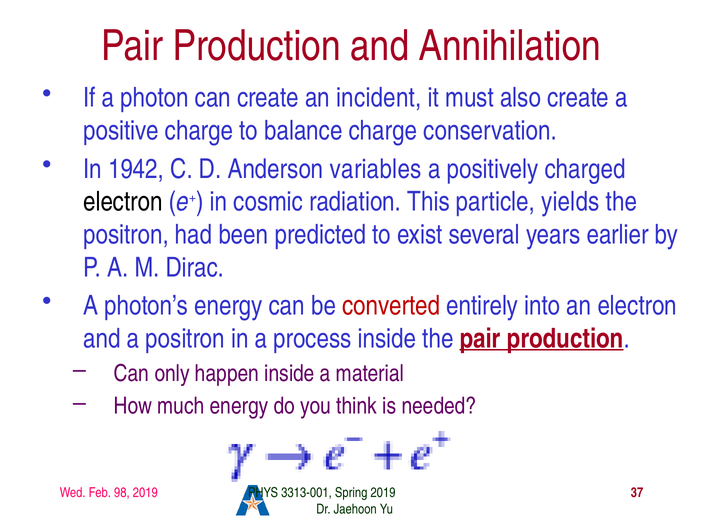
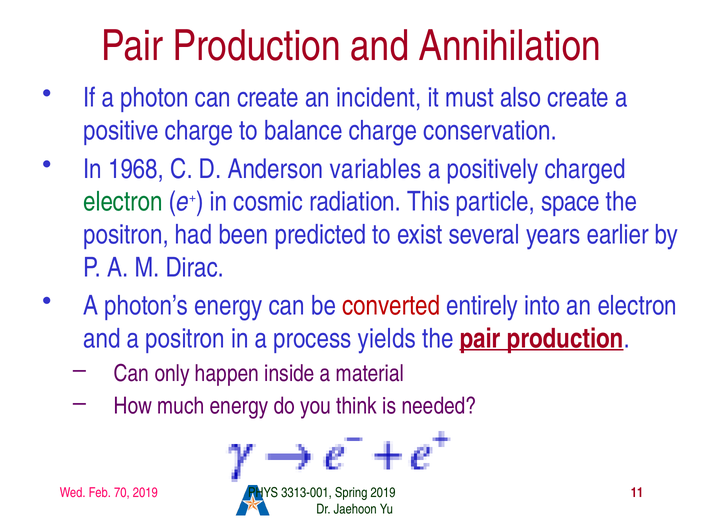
1942: 1942 -> 1968 (136, 169)
electron colour: black -> green (123, 202)
yields: yields -> space (570, 202)
process inside: inside -> yields (387, 339)
98: 98 -> 70 (122, 493)
37: 37 -> 11 (637, 493)
